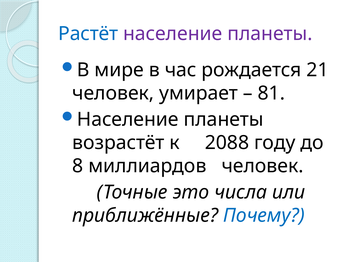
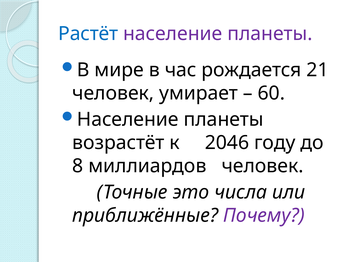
81: 81 -> 60 (271, 93)
2088: 2088 -> 2046 (227, 143)
Почему colour: blue -> purple (264, 215)
